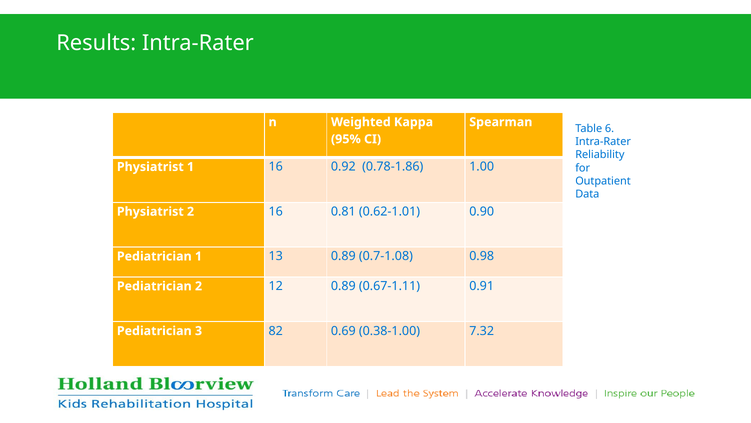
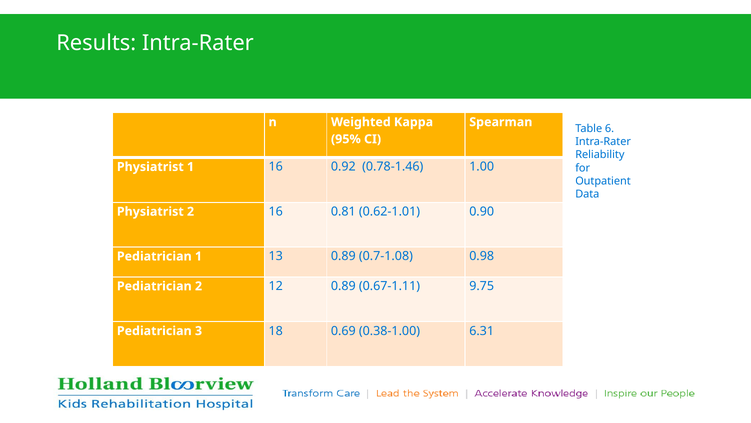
0.78-1.86: 0.78-1.86 -> 0.78-1.46 (393, 167)
0.91: 0.91 -> 9.75 (482, 286)
82: 82 -> 18 (276, 331)
7.32: 7.32 -> 6.31 (482, 331)
